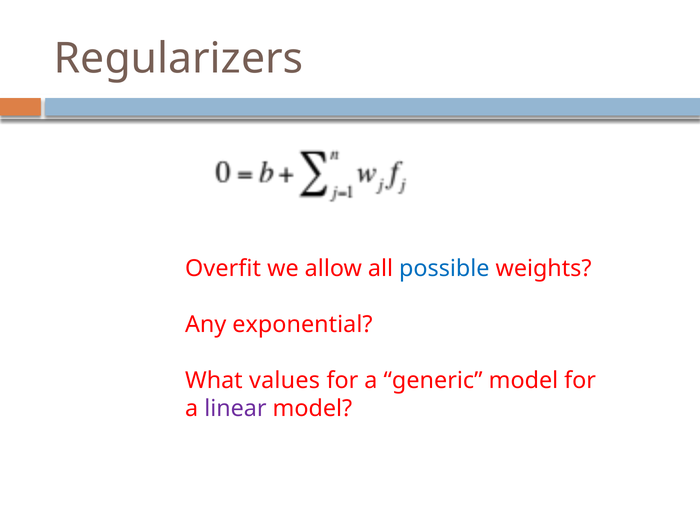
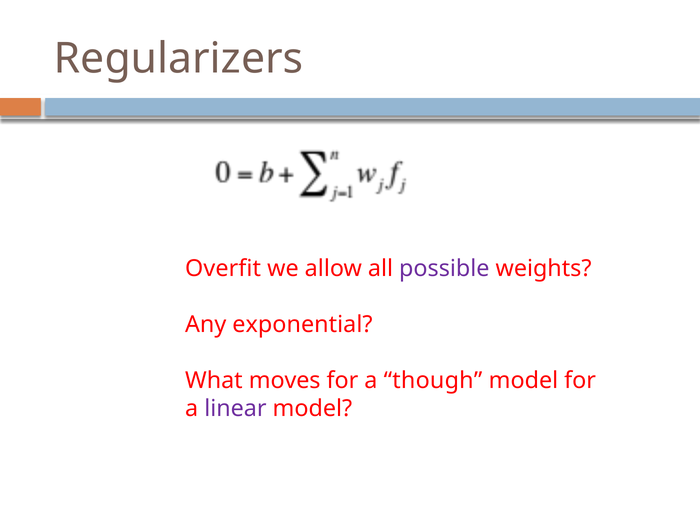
possible colour: blue -> purple (444, 269)
values: values -> moves (285, 381)
generic: generic -> though (433, 381)
